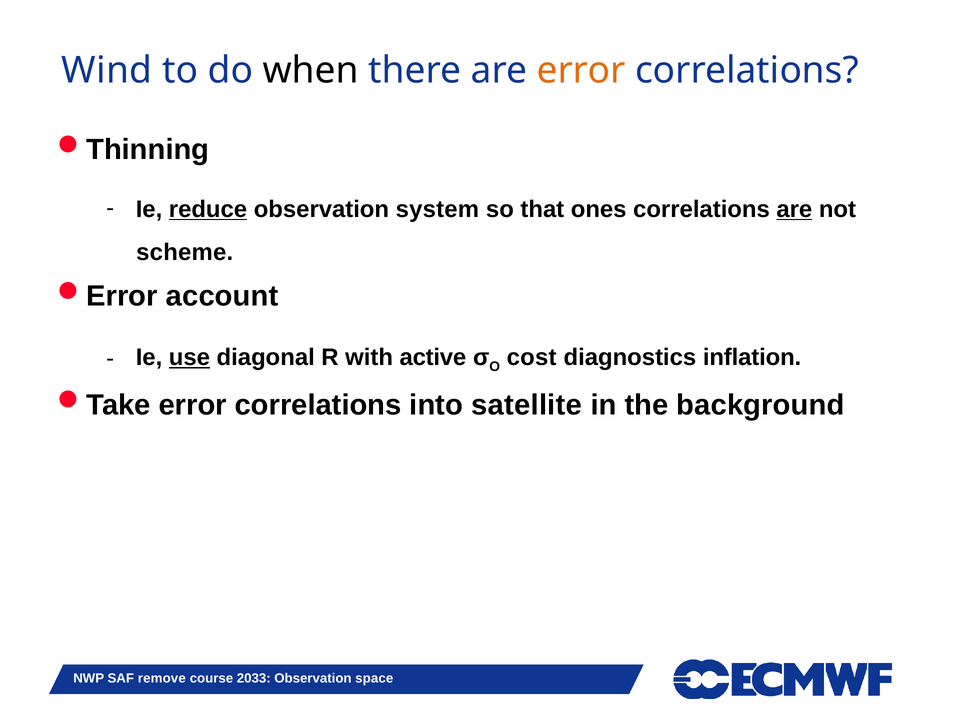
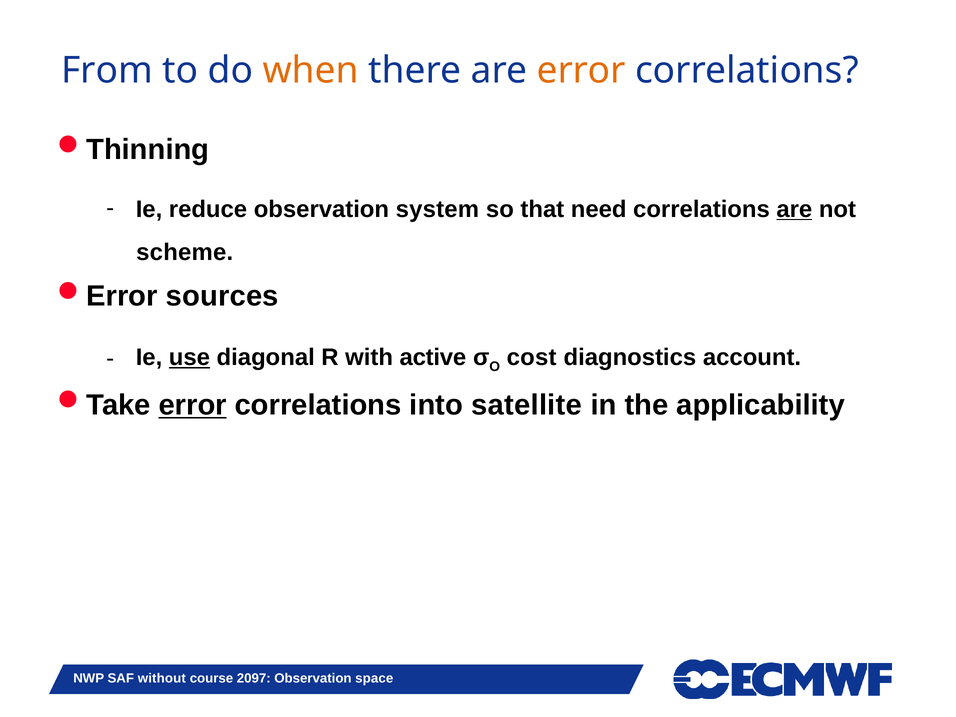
Wind: Wind -> From (107, 71)
when colour: black -> orange (311, 71)
reduce underline: present -> none (208, 209)
ones: ones -> need (599, 209)
account: account -> sources (222, 296)
inflation: inflation -> account (752, 358)
error underline: none -> present (193, 405)
background: background -> applicability (761, 405)
remove: remove -> without (162, 678)
2033: 2033 -> 2097 (254, 678)
